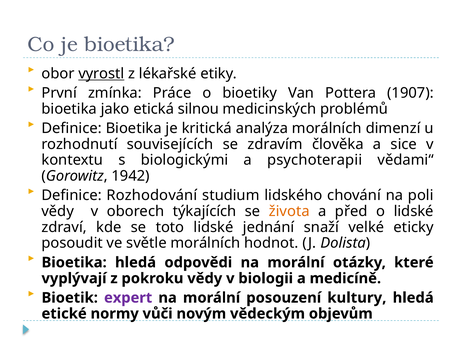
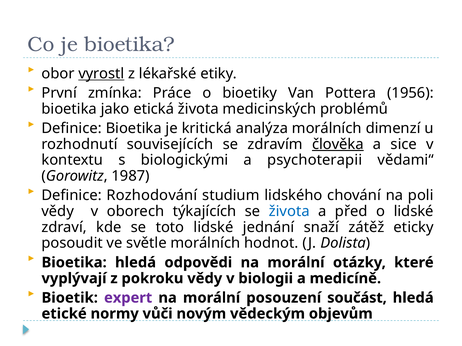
1907: 1907 -> 1956 (410, 93)
etická silnou: silnou -> života (198, 109)
člověka underline: none -> present (338, 144)
1942: 1942 -> 1987 (131, 176)
života colour: orange -> blue (289, 212)
velké: velké -> zátěž (366, 228)
kultury: kultury -> součást (357, 298)
